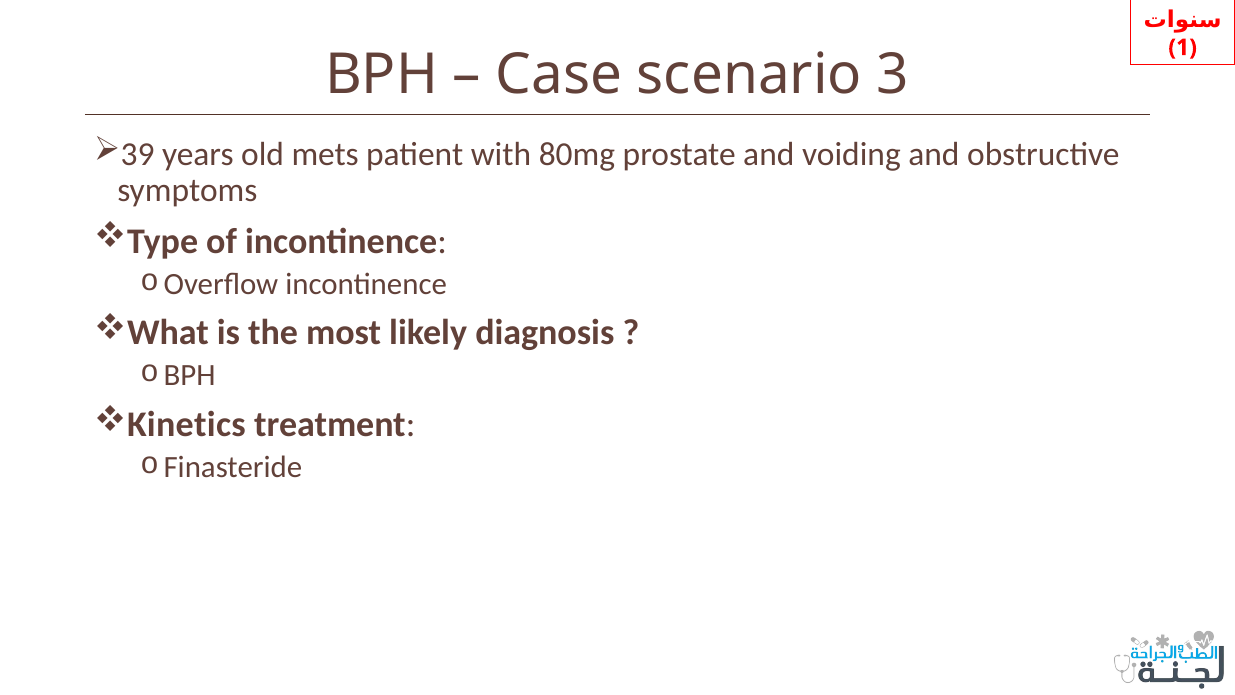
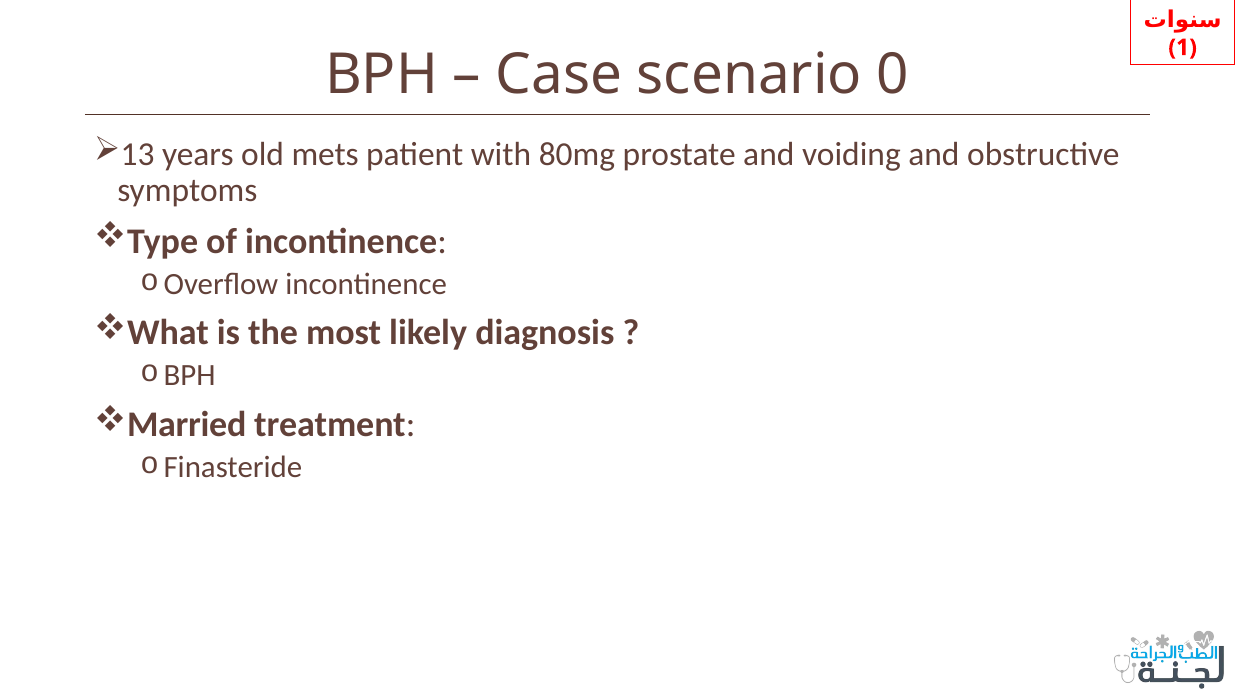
3: 3 -> 0 (893, 75)
39: 39 -> 13 (138, 155)
Kinetics: Kinetics -> Married (187, 424)
